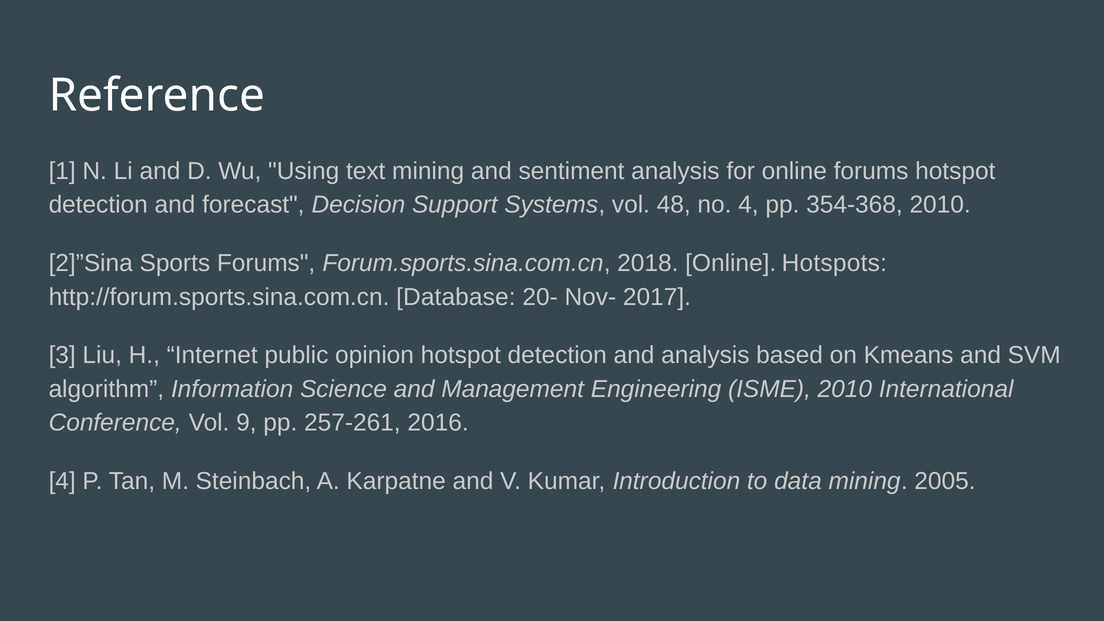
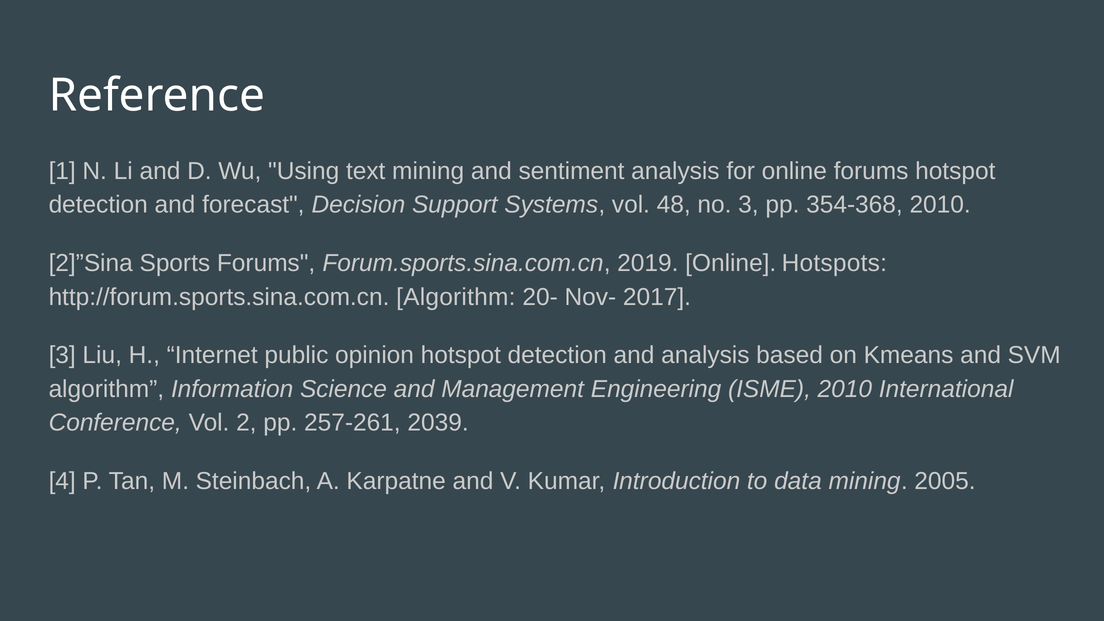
no 4: 4 -> 3 (748, 205)
2018: 2018 -> 2019 (648, 263)
http://forum.sports.sina.com.cn Database: Database -> Algorithm (456, 297)
9: 9 -> 2 (246, 423)
2016: 2016 -> 2039 (438, 423)
